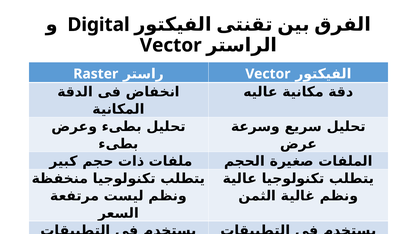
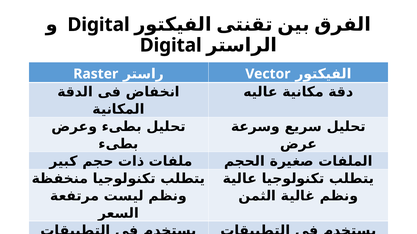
Vector: Vector -> Digital (171, 45)
